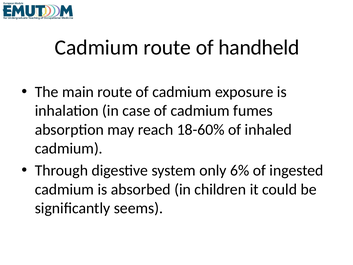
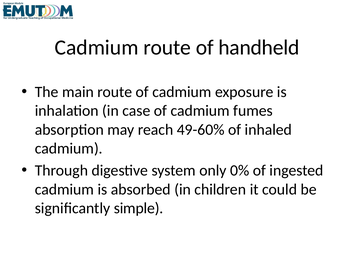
18-60%: 18-60% -> 49-60% (201, 130)
6%: 6% -> 0% (240, 170)
seems: seems -> simple (139, 208)
